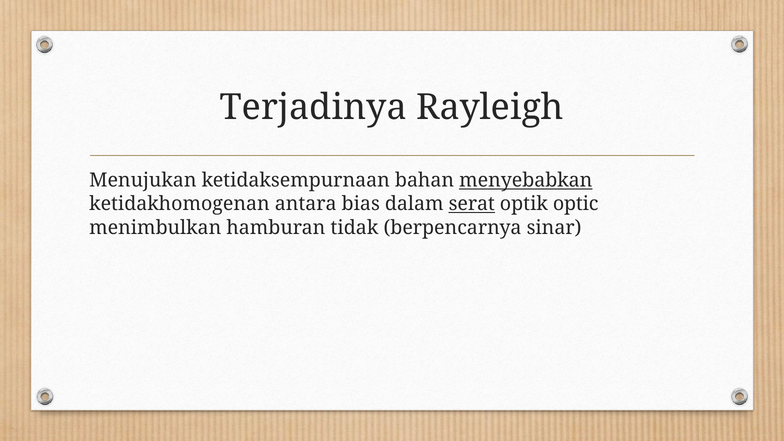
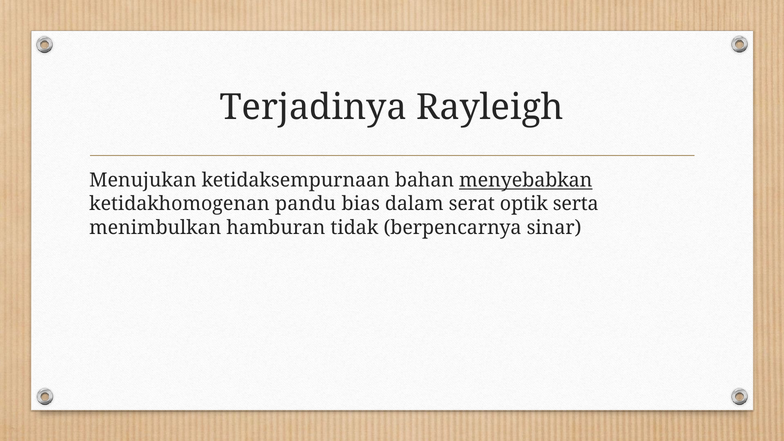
antara: antara -> pandu (306, 204)
serat underline: present -> none (472, 204)
optic: optic -> serta (576, 204)
